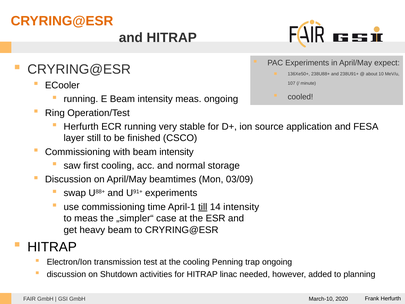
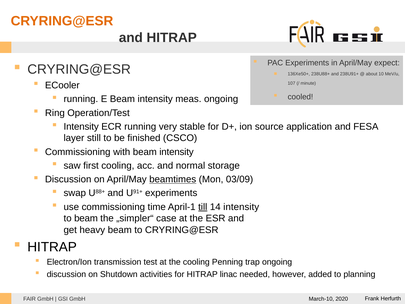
Herfurth: Herfurth -> Intensity (81, 127)
beamtimes underline: none -> present (173, 179)
to meas: meas -> beam (86, 218)
